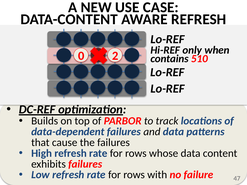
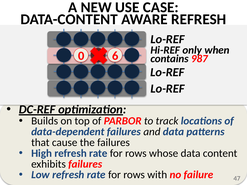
2: 2 -> 6 (115, 56)
510: 510 -> 987 (199, 59)
